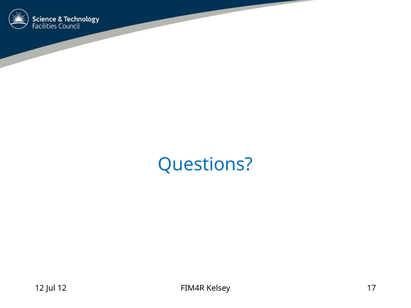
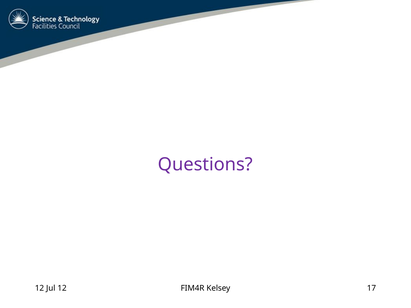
Questions colour: blue -> purple (205, 165)
